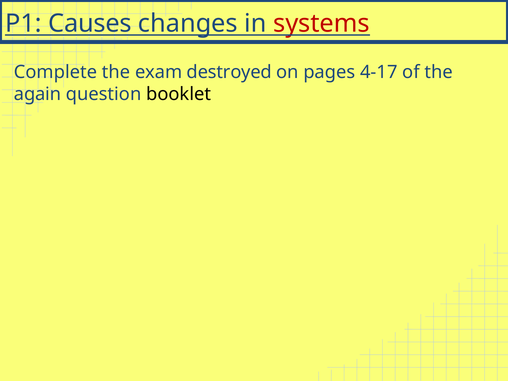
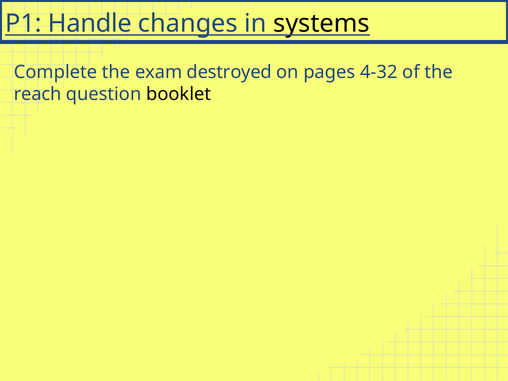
Causes: Causes -> Handle (90, 23)
systems colour: red -> black (322, 23)
4-17: 4-17 -> 4-32 (379, 72)
again: again -> reach (38, 94)
